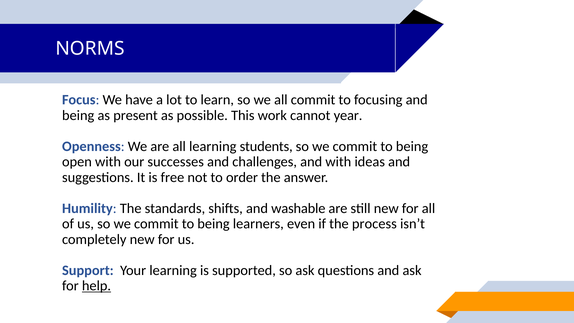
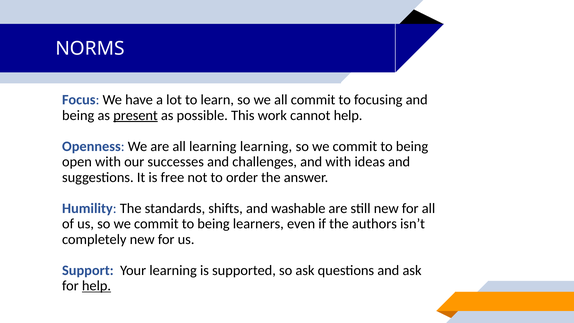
present underline: none -> present (136, 115)
cannot year: year -> help (348, 115)
learning students: students -> learning (266, 146)
process: process -> authors (374, 224)
